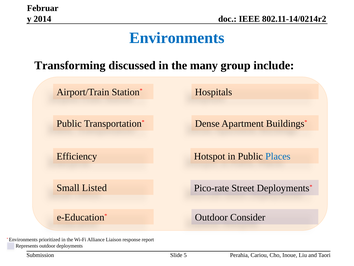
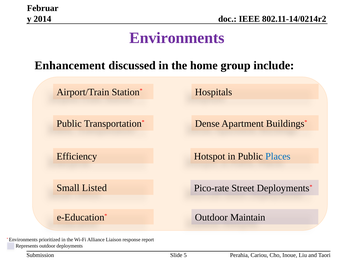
Environments colour: blue -> purple (177, 38)
Transforming: Transforming -> Enhancement (70, 65)
many: many -> home (204, 65)
Consider: Consider -> Maintain (248, 217)
